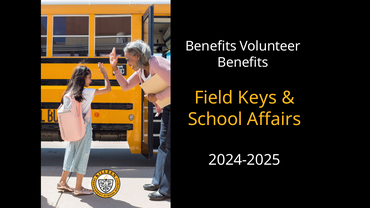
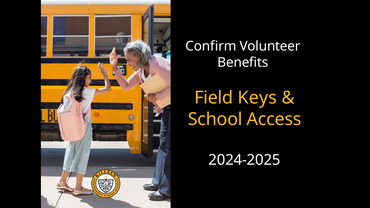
Benefits: Benefits -> Confirm (211, 46)
Affairs: Affairs -> Access (274, 119)
